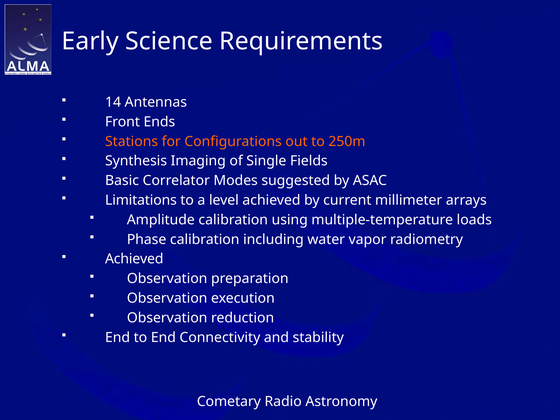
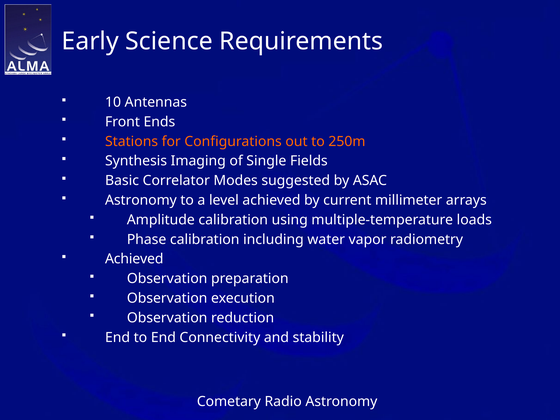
14: 14 -> 10 (113, 102)
Limitations: Limitations -> Astronomy (141, 200)
